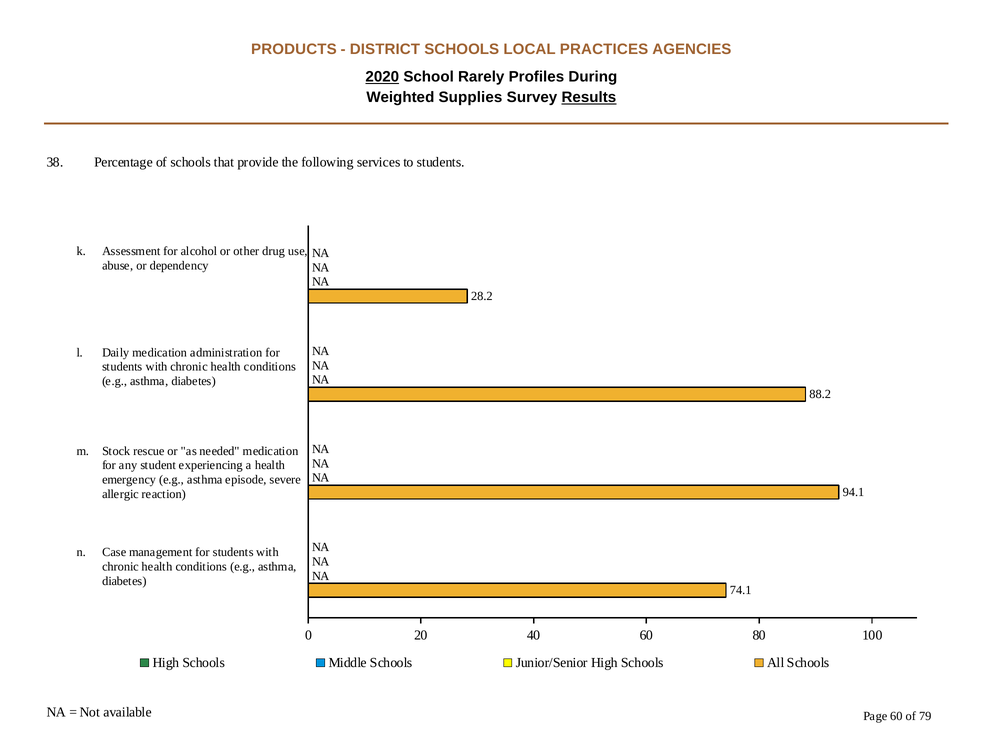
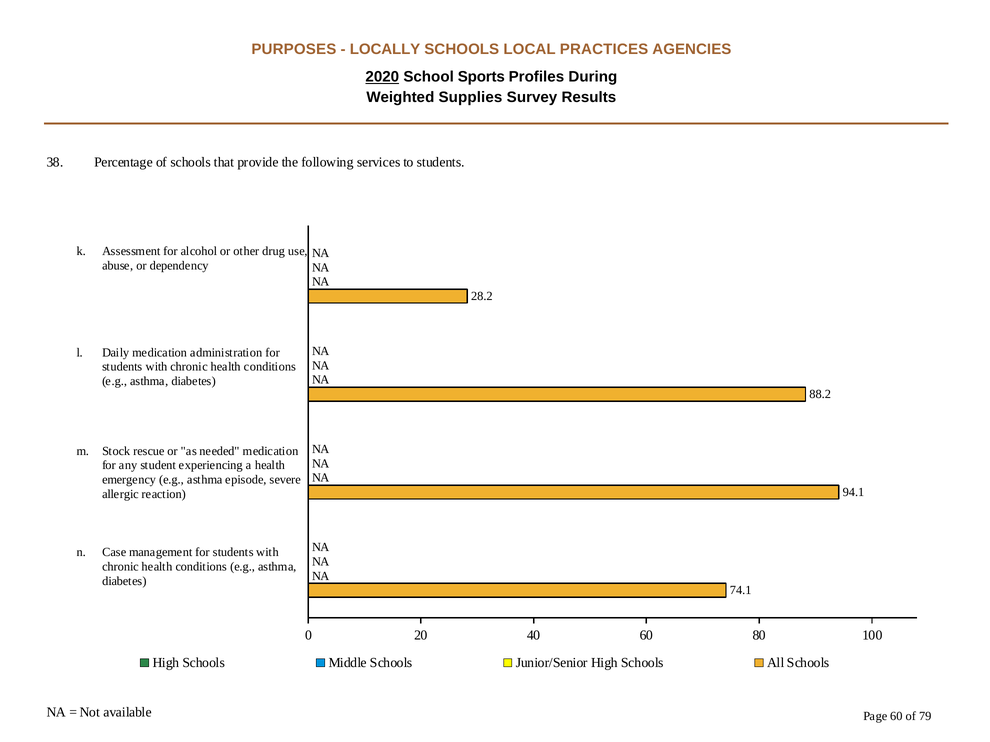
PRODUCTS: PRODUCTS -> PURPOSES (294, 49)
DISTRICT: DISTRICT -> LOCALLY (385, 49)
Rarely: Rarely -> Sports (481, 77)
Results underline: present -> none (589, 97)
